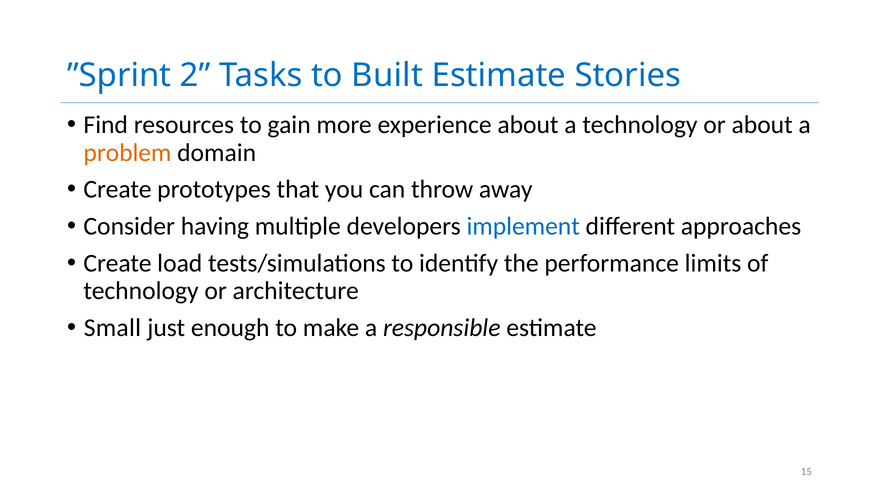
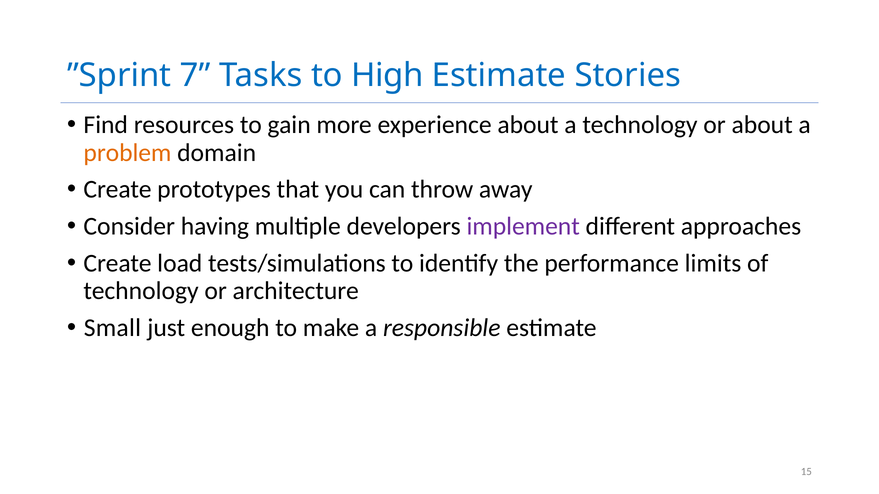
2: 2 -> 7 (195, 76)
Built: Built -> High (387, 76)
implement colour: blue -> purple (523, 227)
